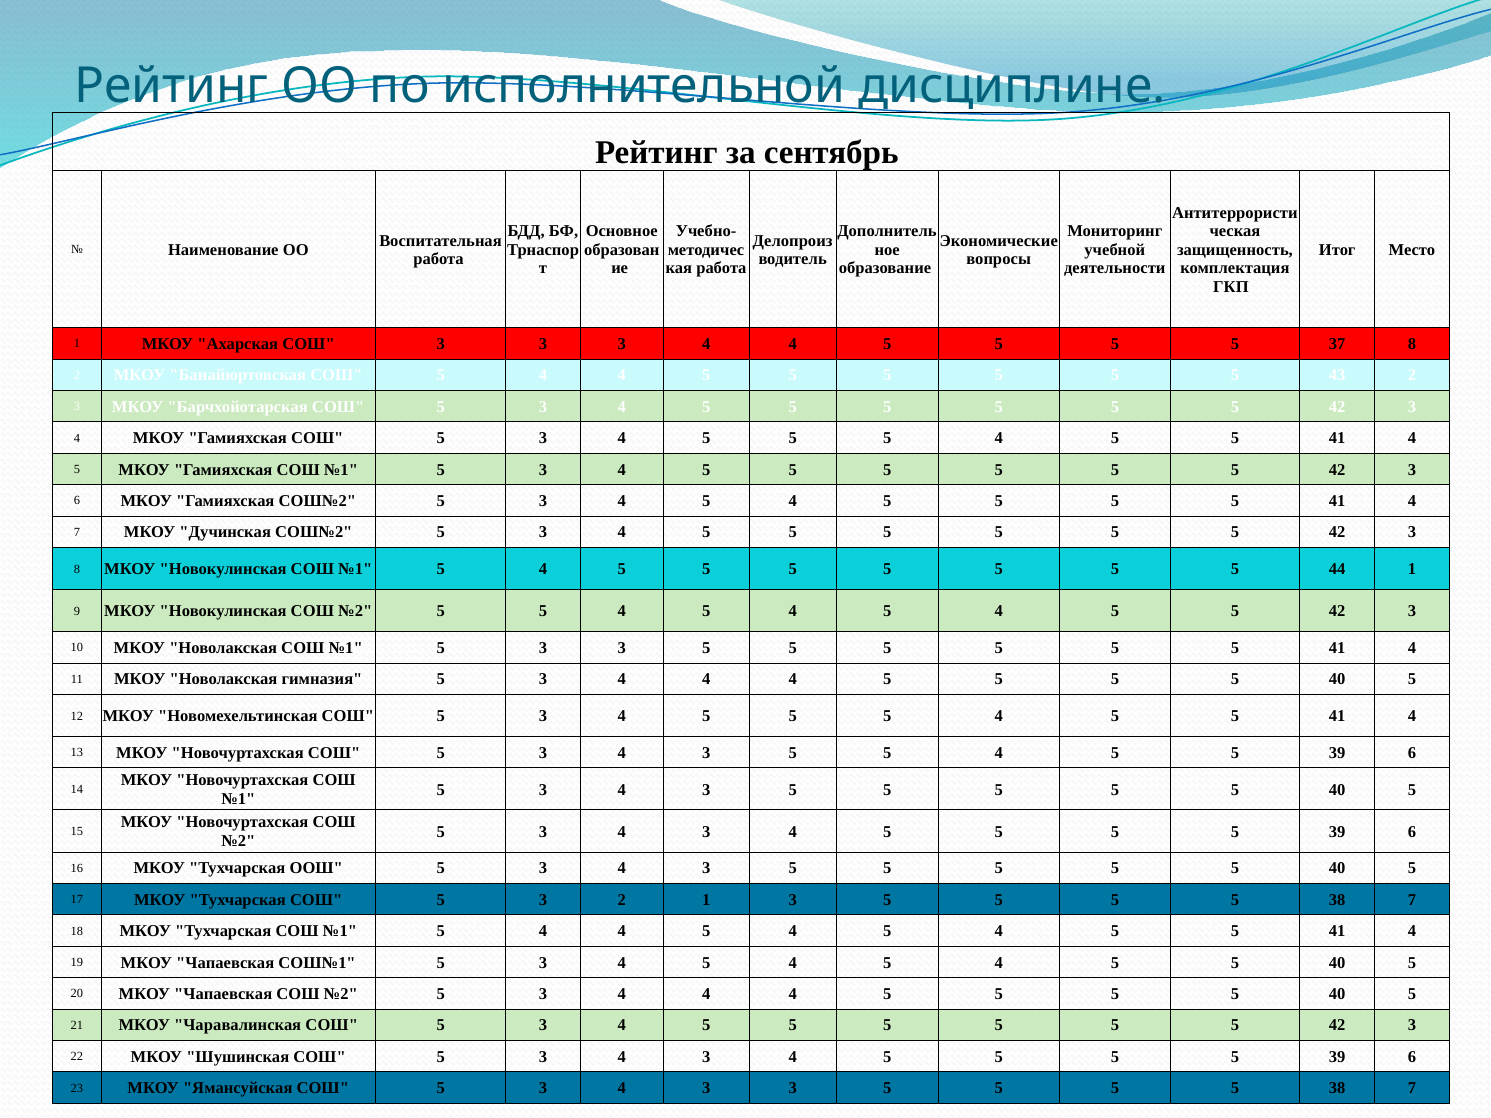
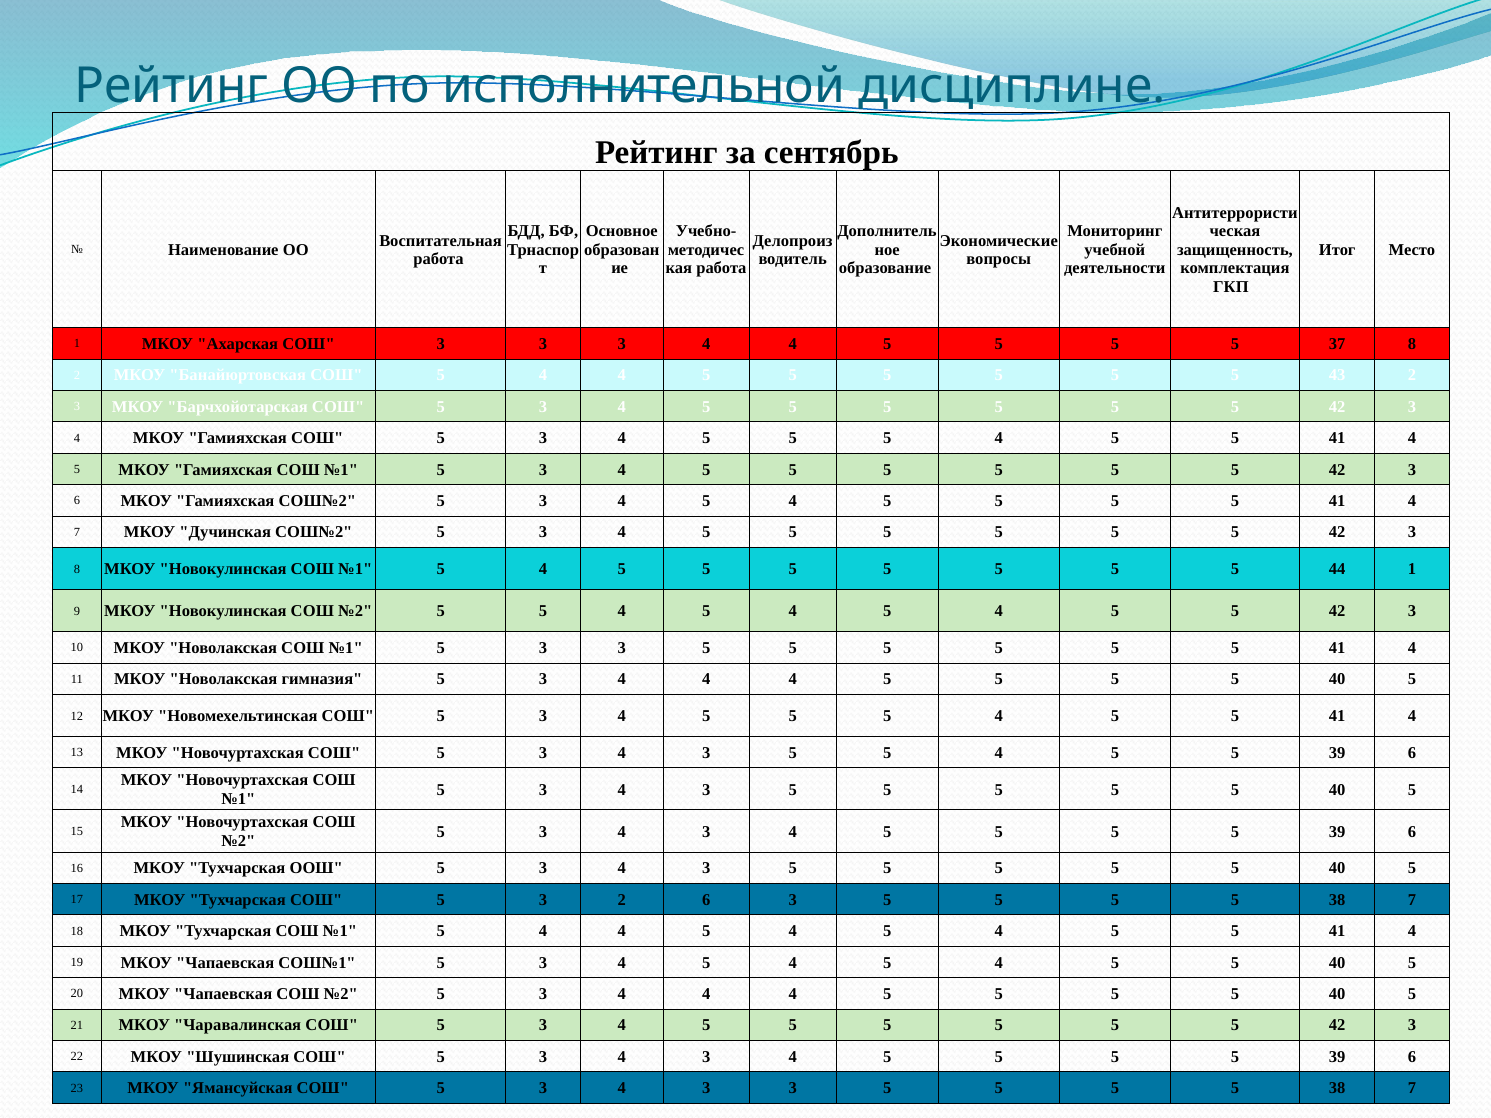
2 1: 1 -> 6 (706, 900)
